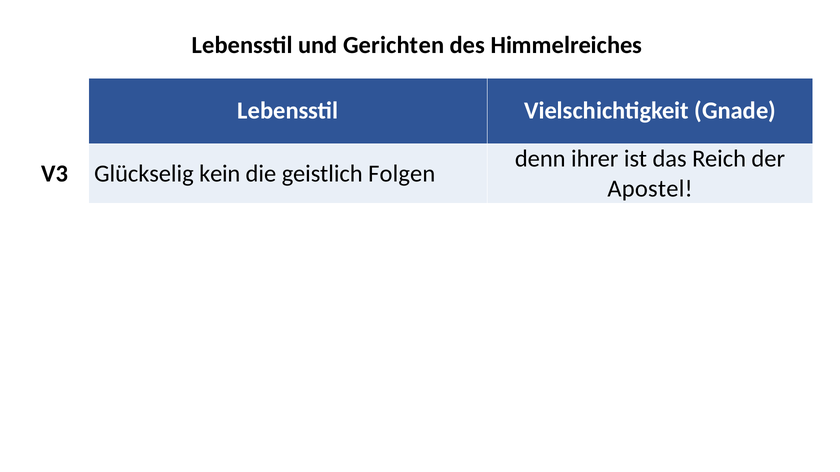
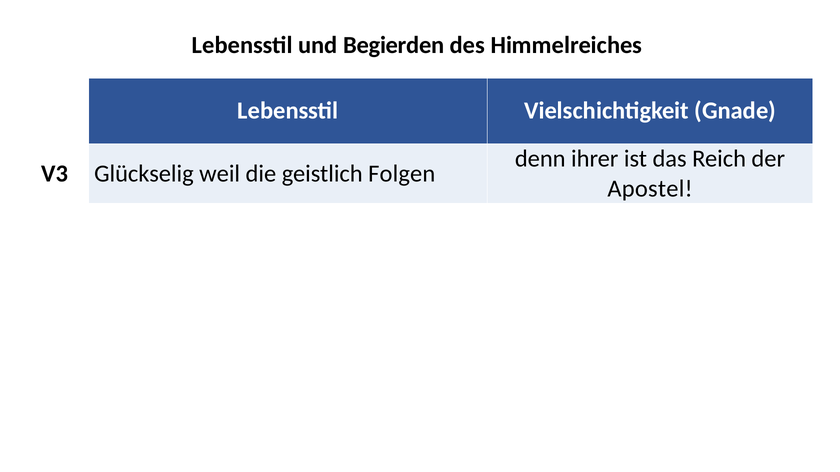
Gerichten: Gerichten -> Begierden (394, 45)
kein: kein -> weil (220, 174)
